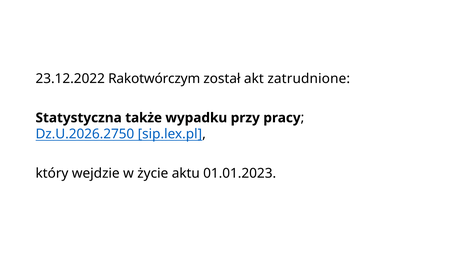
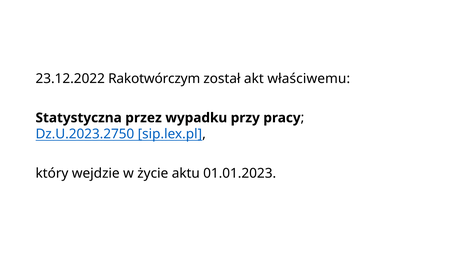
zatrudnione: zatrudnione -> właściwemu (309, 79)
także: także -> przez (144, 118)
Dz.U.2026.2750: Dz.U.2026.2750 -> Dz.U.2023.2750 (85, 134)
